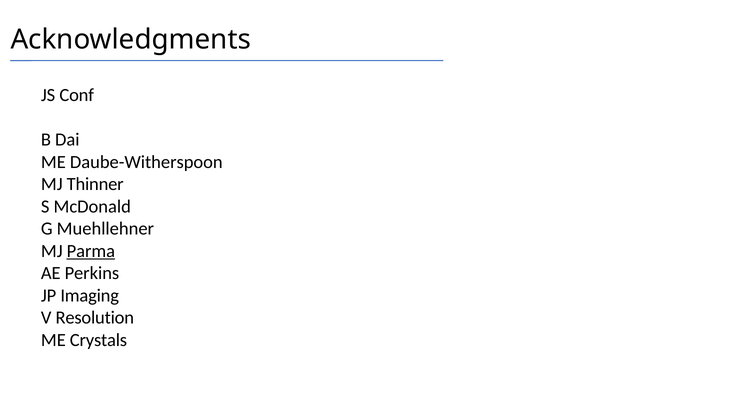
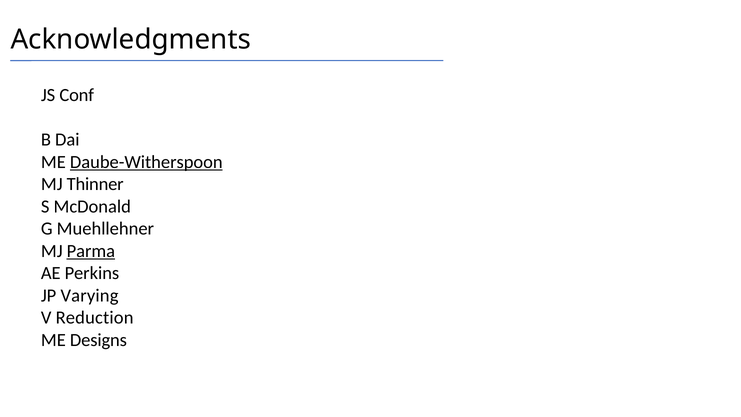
Daube-Witherspoon underline: none -> present (146, 162)
Imaging: Imaging -> Varying (90, 295)
Resolution: Resolution -> Reduction (95, 318)
Crystals: Crystals -> Designs (98, 340)
